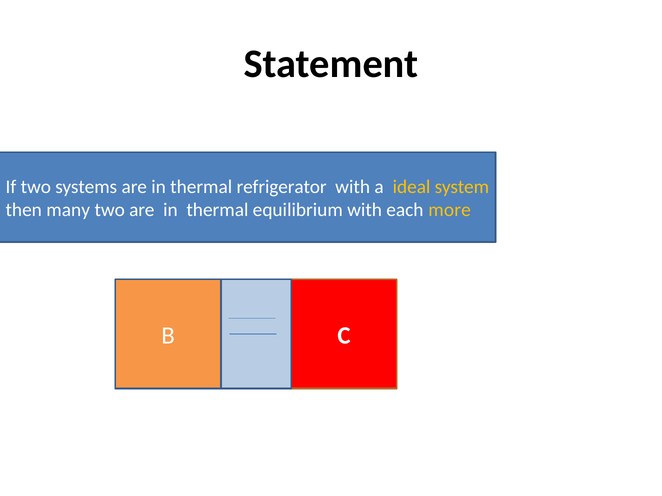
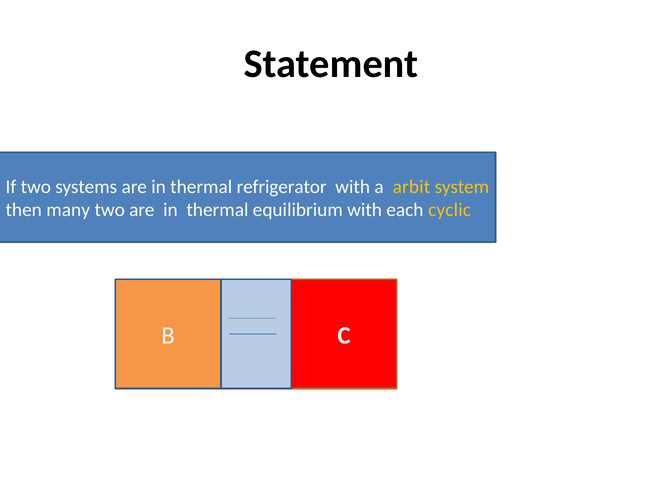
ideal: ideal -> arbit (411, 187)
more: more -> cyclic (450, 210)
